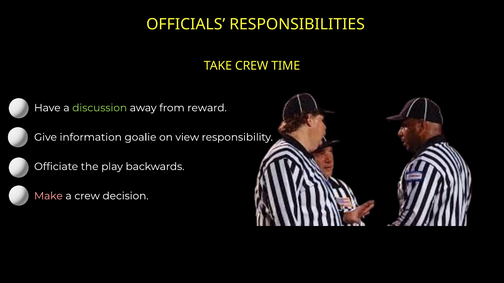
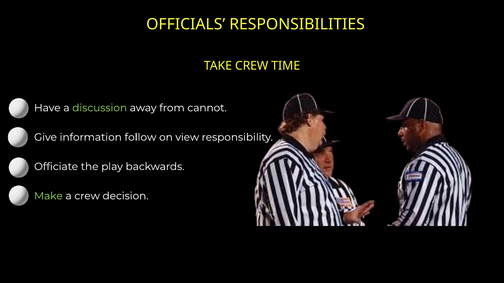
reward: reward -> cannot (207, 108)
goalie: goalie -> follow (140, 137)
Make colour: pink -> light green (48, 196)
